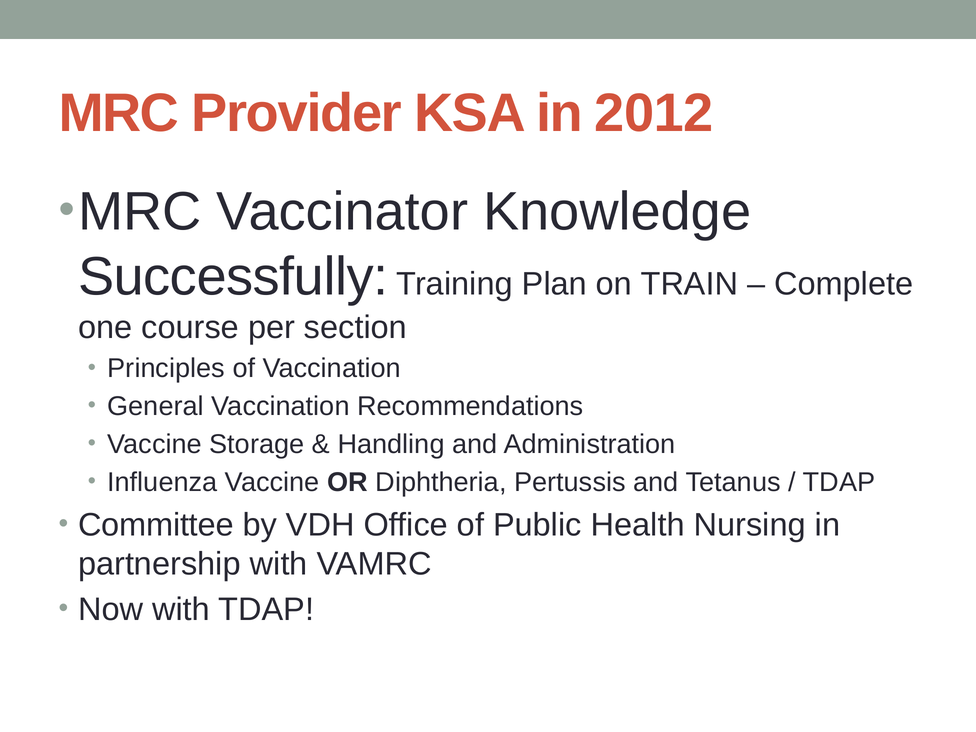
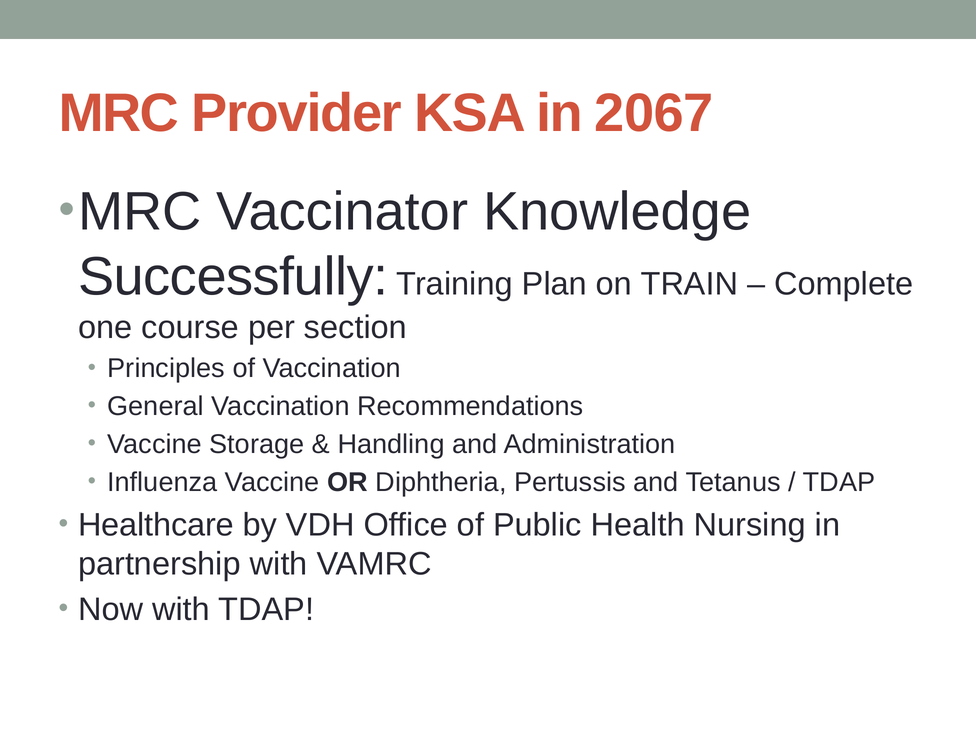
2012: 2012 -> 2067 (654, 114)
Committee: Committee -> Healthcare (156, 525)
